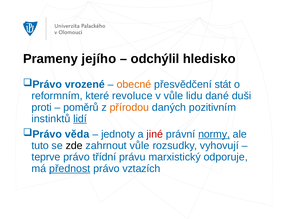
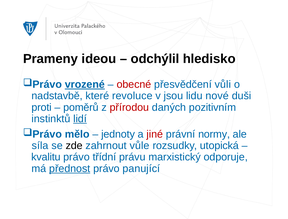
jejího: jejího -> ideou (99, 59)
vrozené underline: none -> present (85, 84)
obecné colour: orange -> red (134, 84)
stát: stát -> vůli (223, 84)
reformním: reformním -> nadstavbě (57, 96)
v vůle: vůle -> jsou (173, 96)
dané: dané -> nové (217, 96)
přírodou colour: orange -> red (129, 107)
věda: věda -> mělo (77, 134)
normy underline: present -> none (214, 134)
tuto: tuto -> síla (40, 146)
vyhovují: vyhovují -> utopická (219, 146)
teprve: teprve -> kvalitu (46, 157)
vztazích: vztazích -> panující (141, 168)
